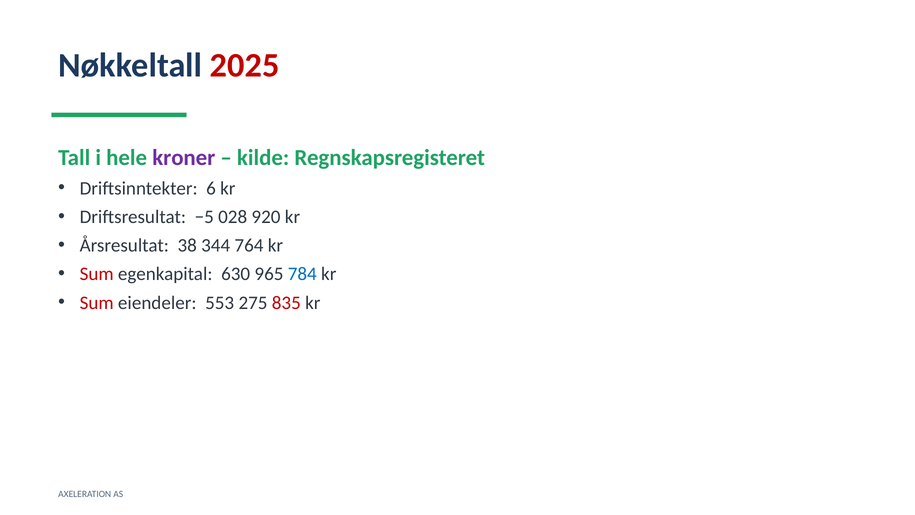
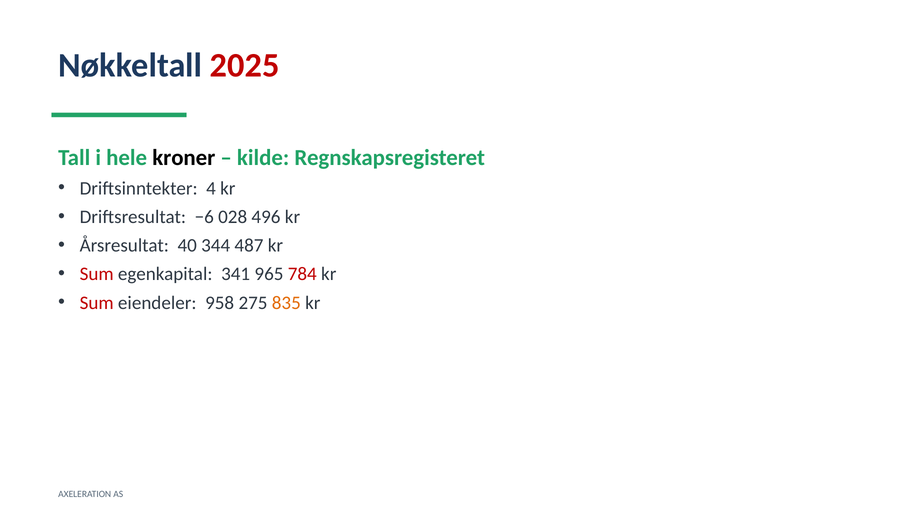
kroner colour: purple -> black (184, 158)
6: 6 -> 4 (211, 188)
−5: −5 -> −6 (204, 217)
920: 920 -> 496 (266, 217)
38: 38 -> 40 (187, 245)
764: 764 -> 487 (249, 245)
630: 630 -> 341 (236, 274)
784 colour: blue -> red (302, 274)
553: 553 -> 958 (220, 303)
835 colour: red -> orange (286, 303)
